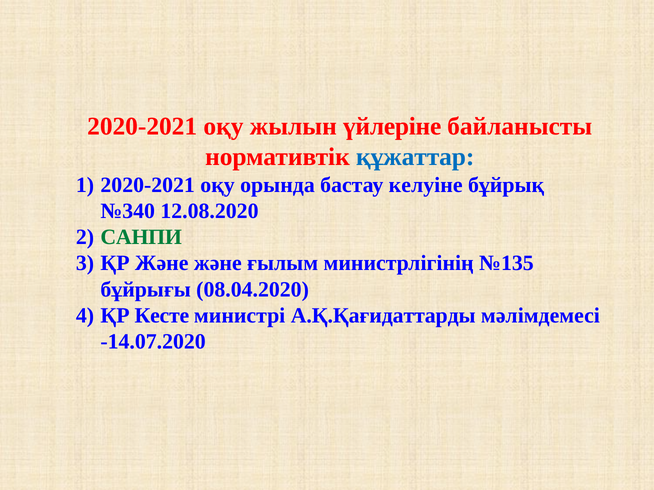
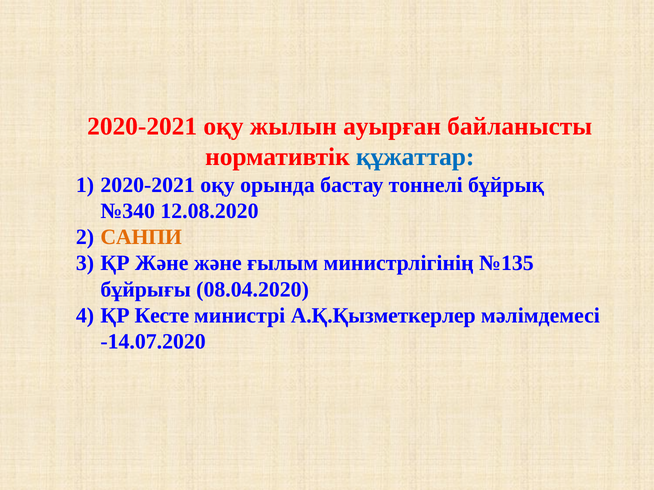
үйлеріне: үйлеріне -> ауырған (392, 126)
келуіне: келуіне -> тоннелі (426, 185)
САНПИ colour: green -> orange (141, 237)
А.Қ.Қағидаттарды: А.Қ.Қағидаттарды -> А.Қ.Қызметкерлер (383, 316)
